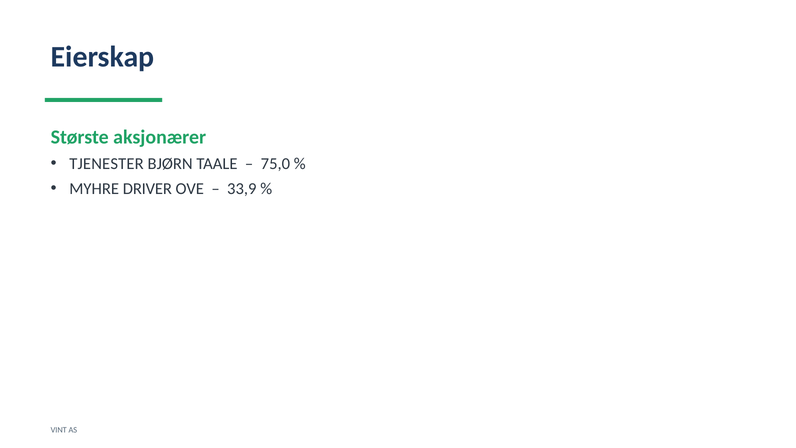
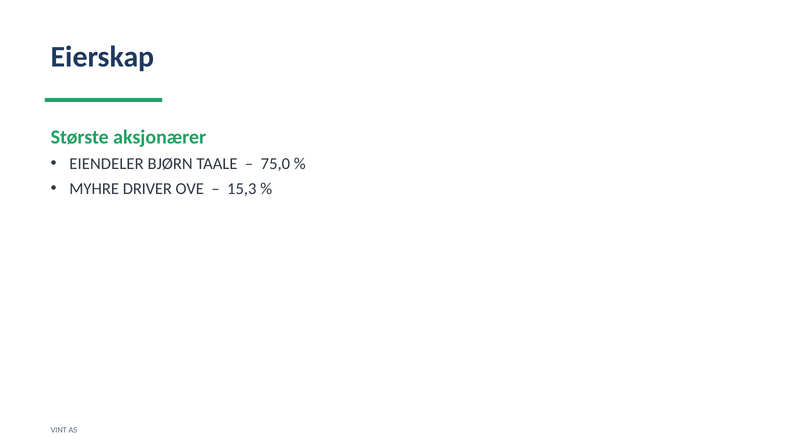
TJENESTER: TJENESTER -> EIENDELER (107, 164)
33,9: 33,9 -> 15,3 (242, 189)
